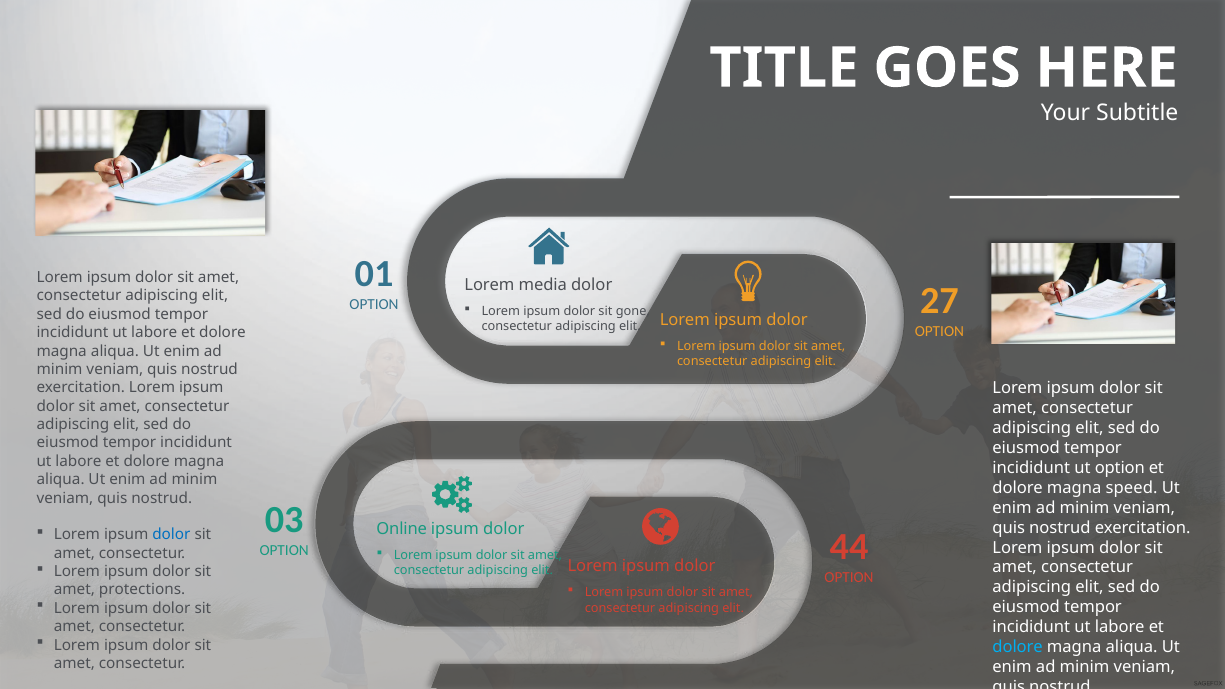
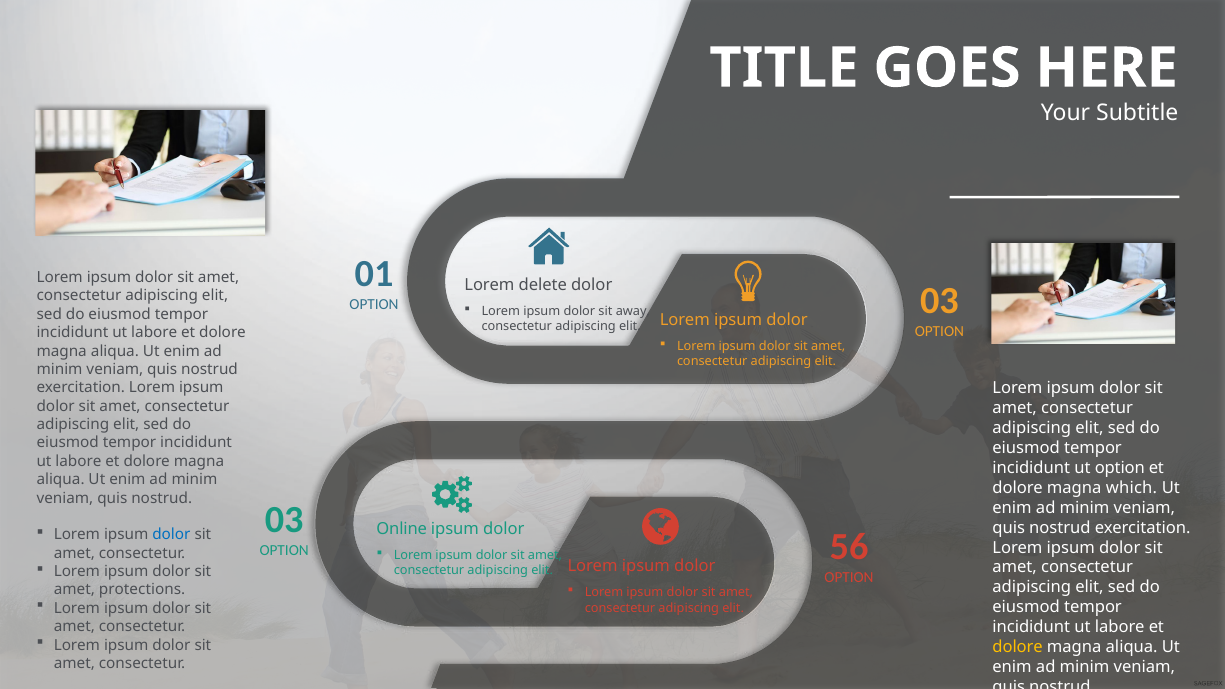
media: media -> delete (543, 285)
27: 27 -> 03 (939, 300)
gone: gone -> away (633, 311)
speed: speed -> which (1132, 488)
44: 44 -> 56 (849, 547)
dolore colour: light blue -> yellow (1018, 647)
